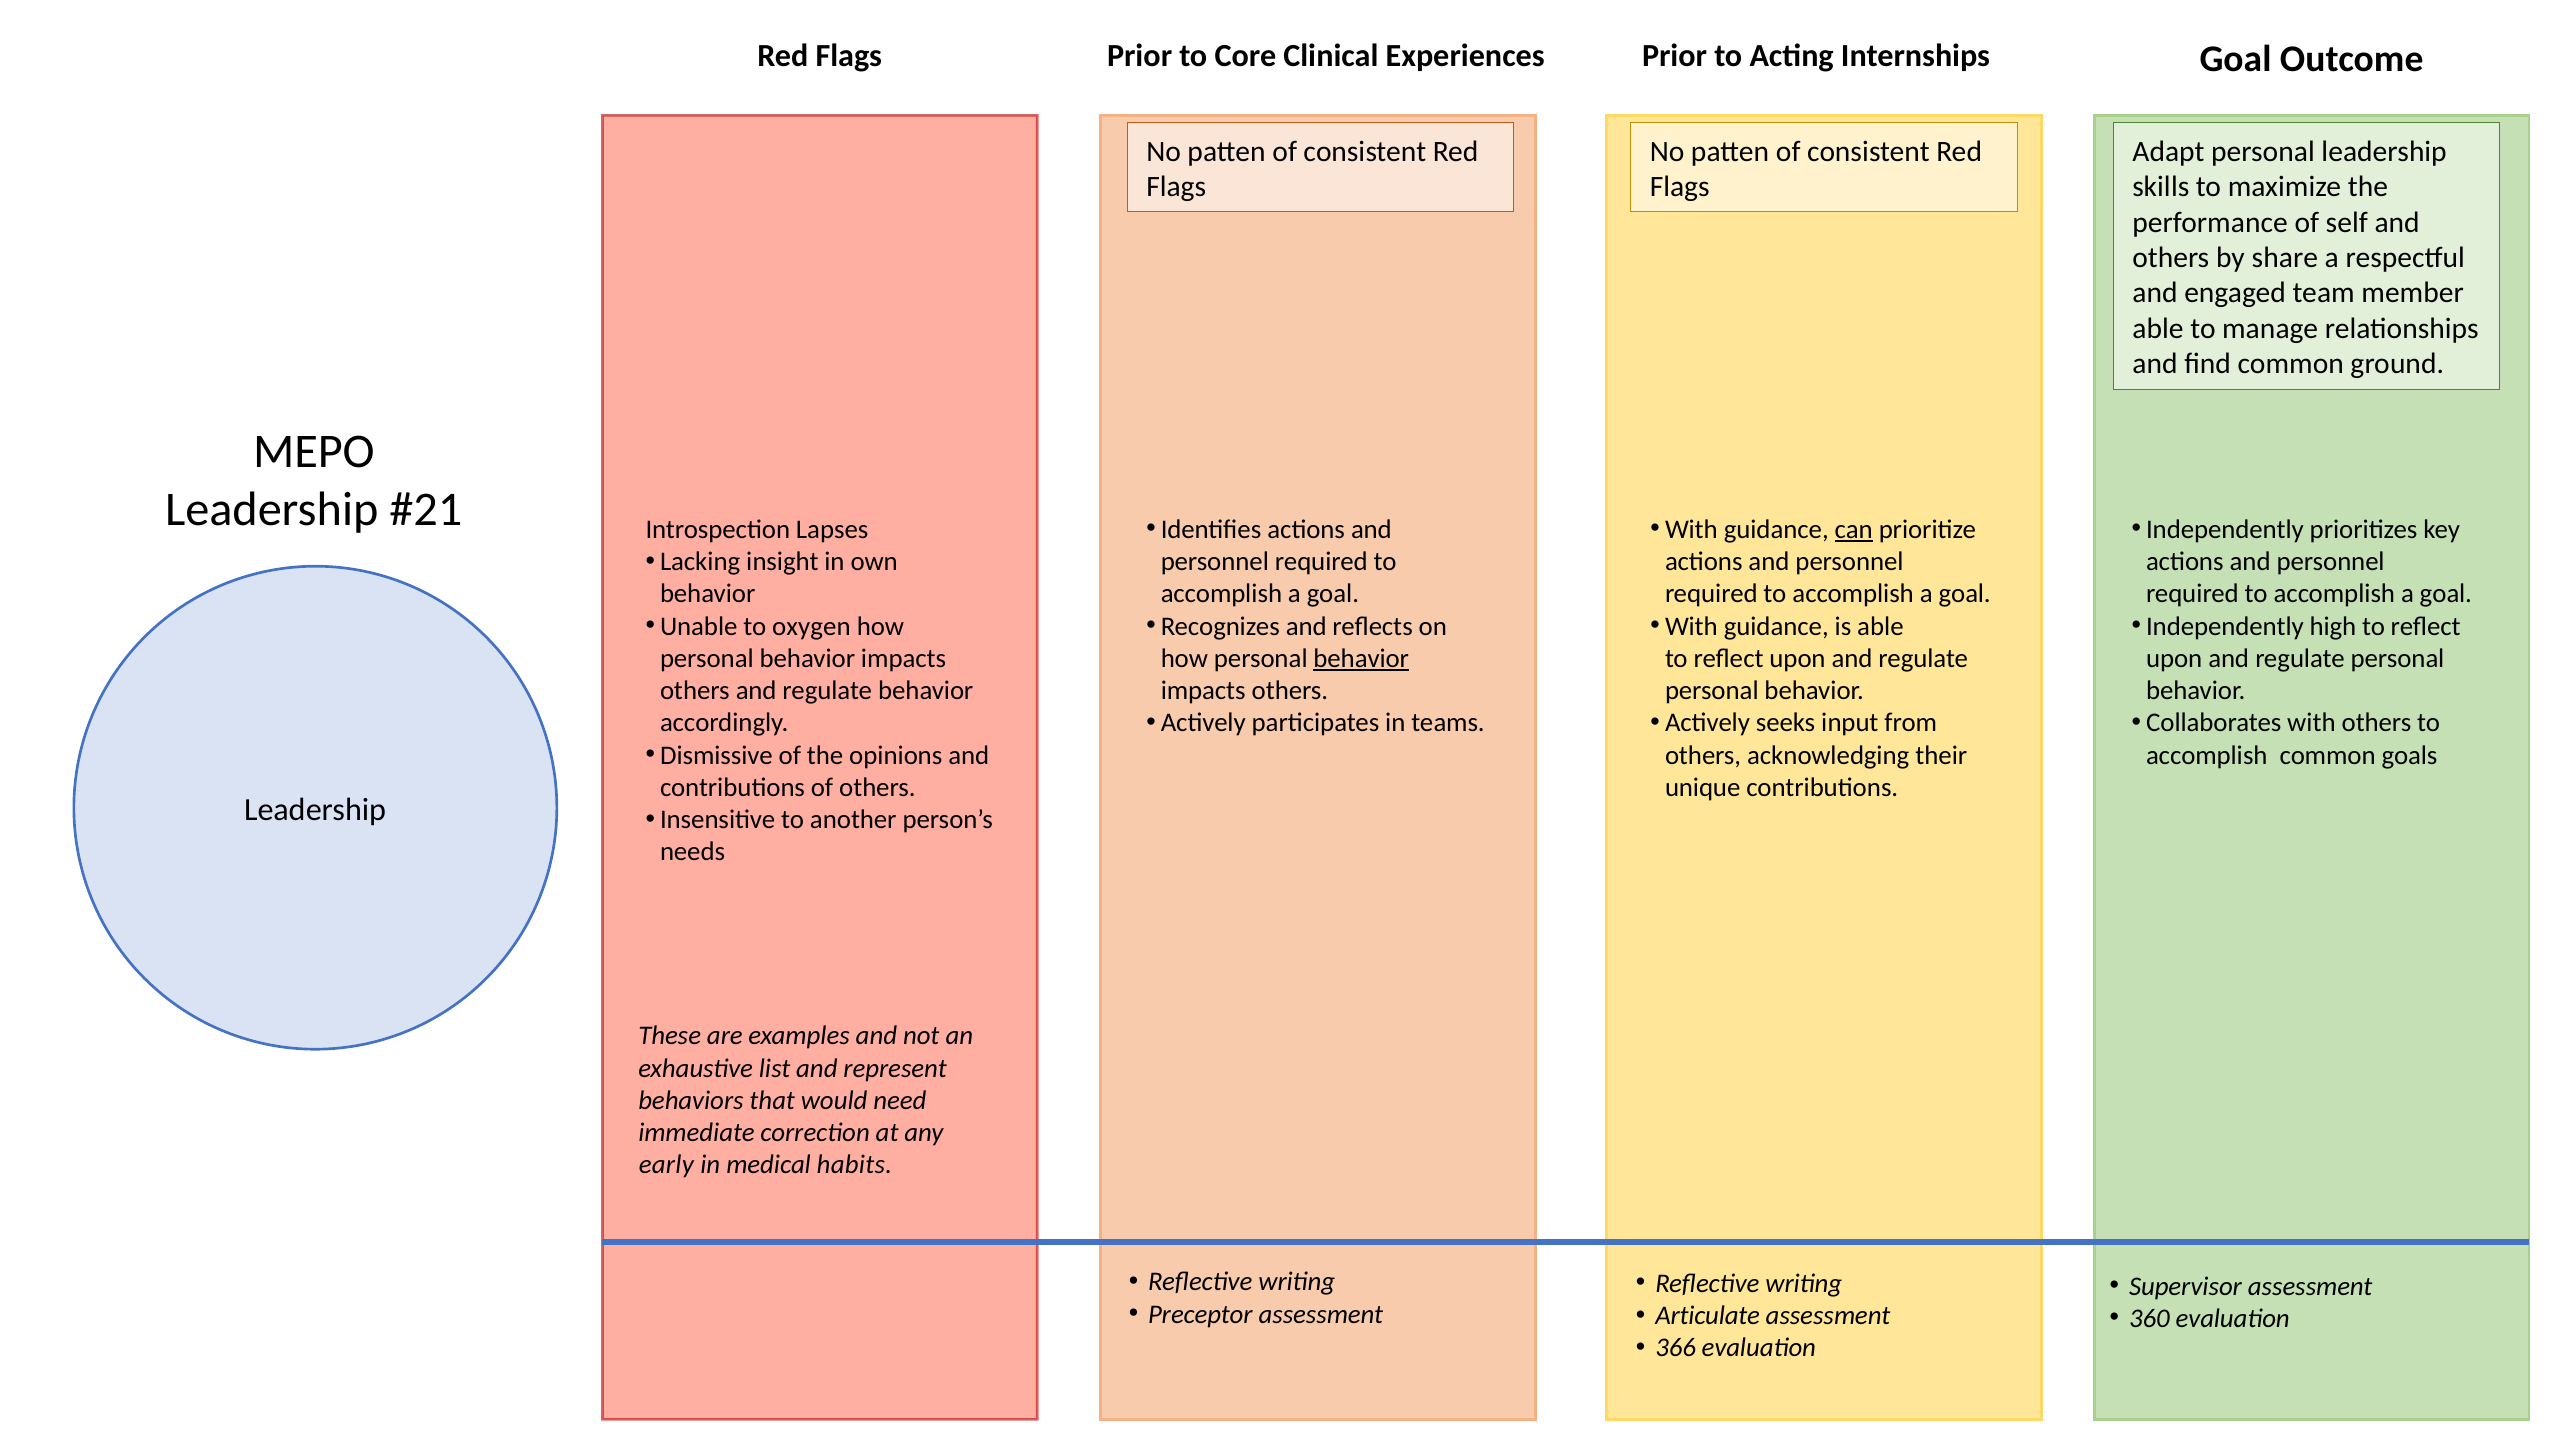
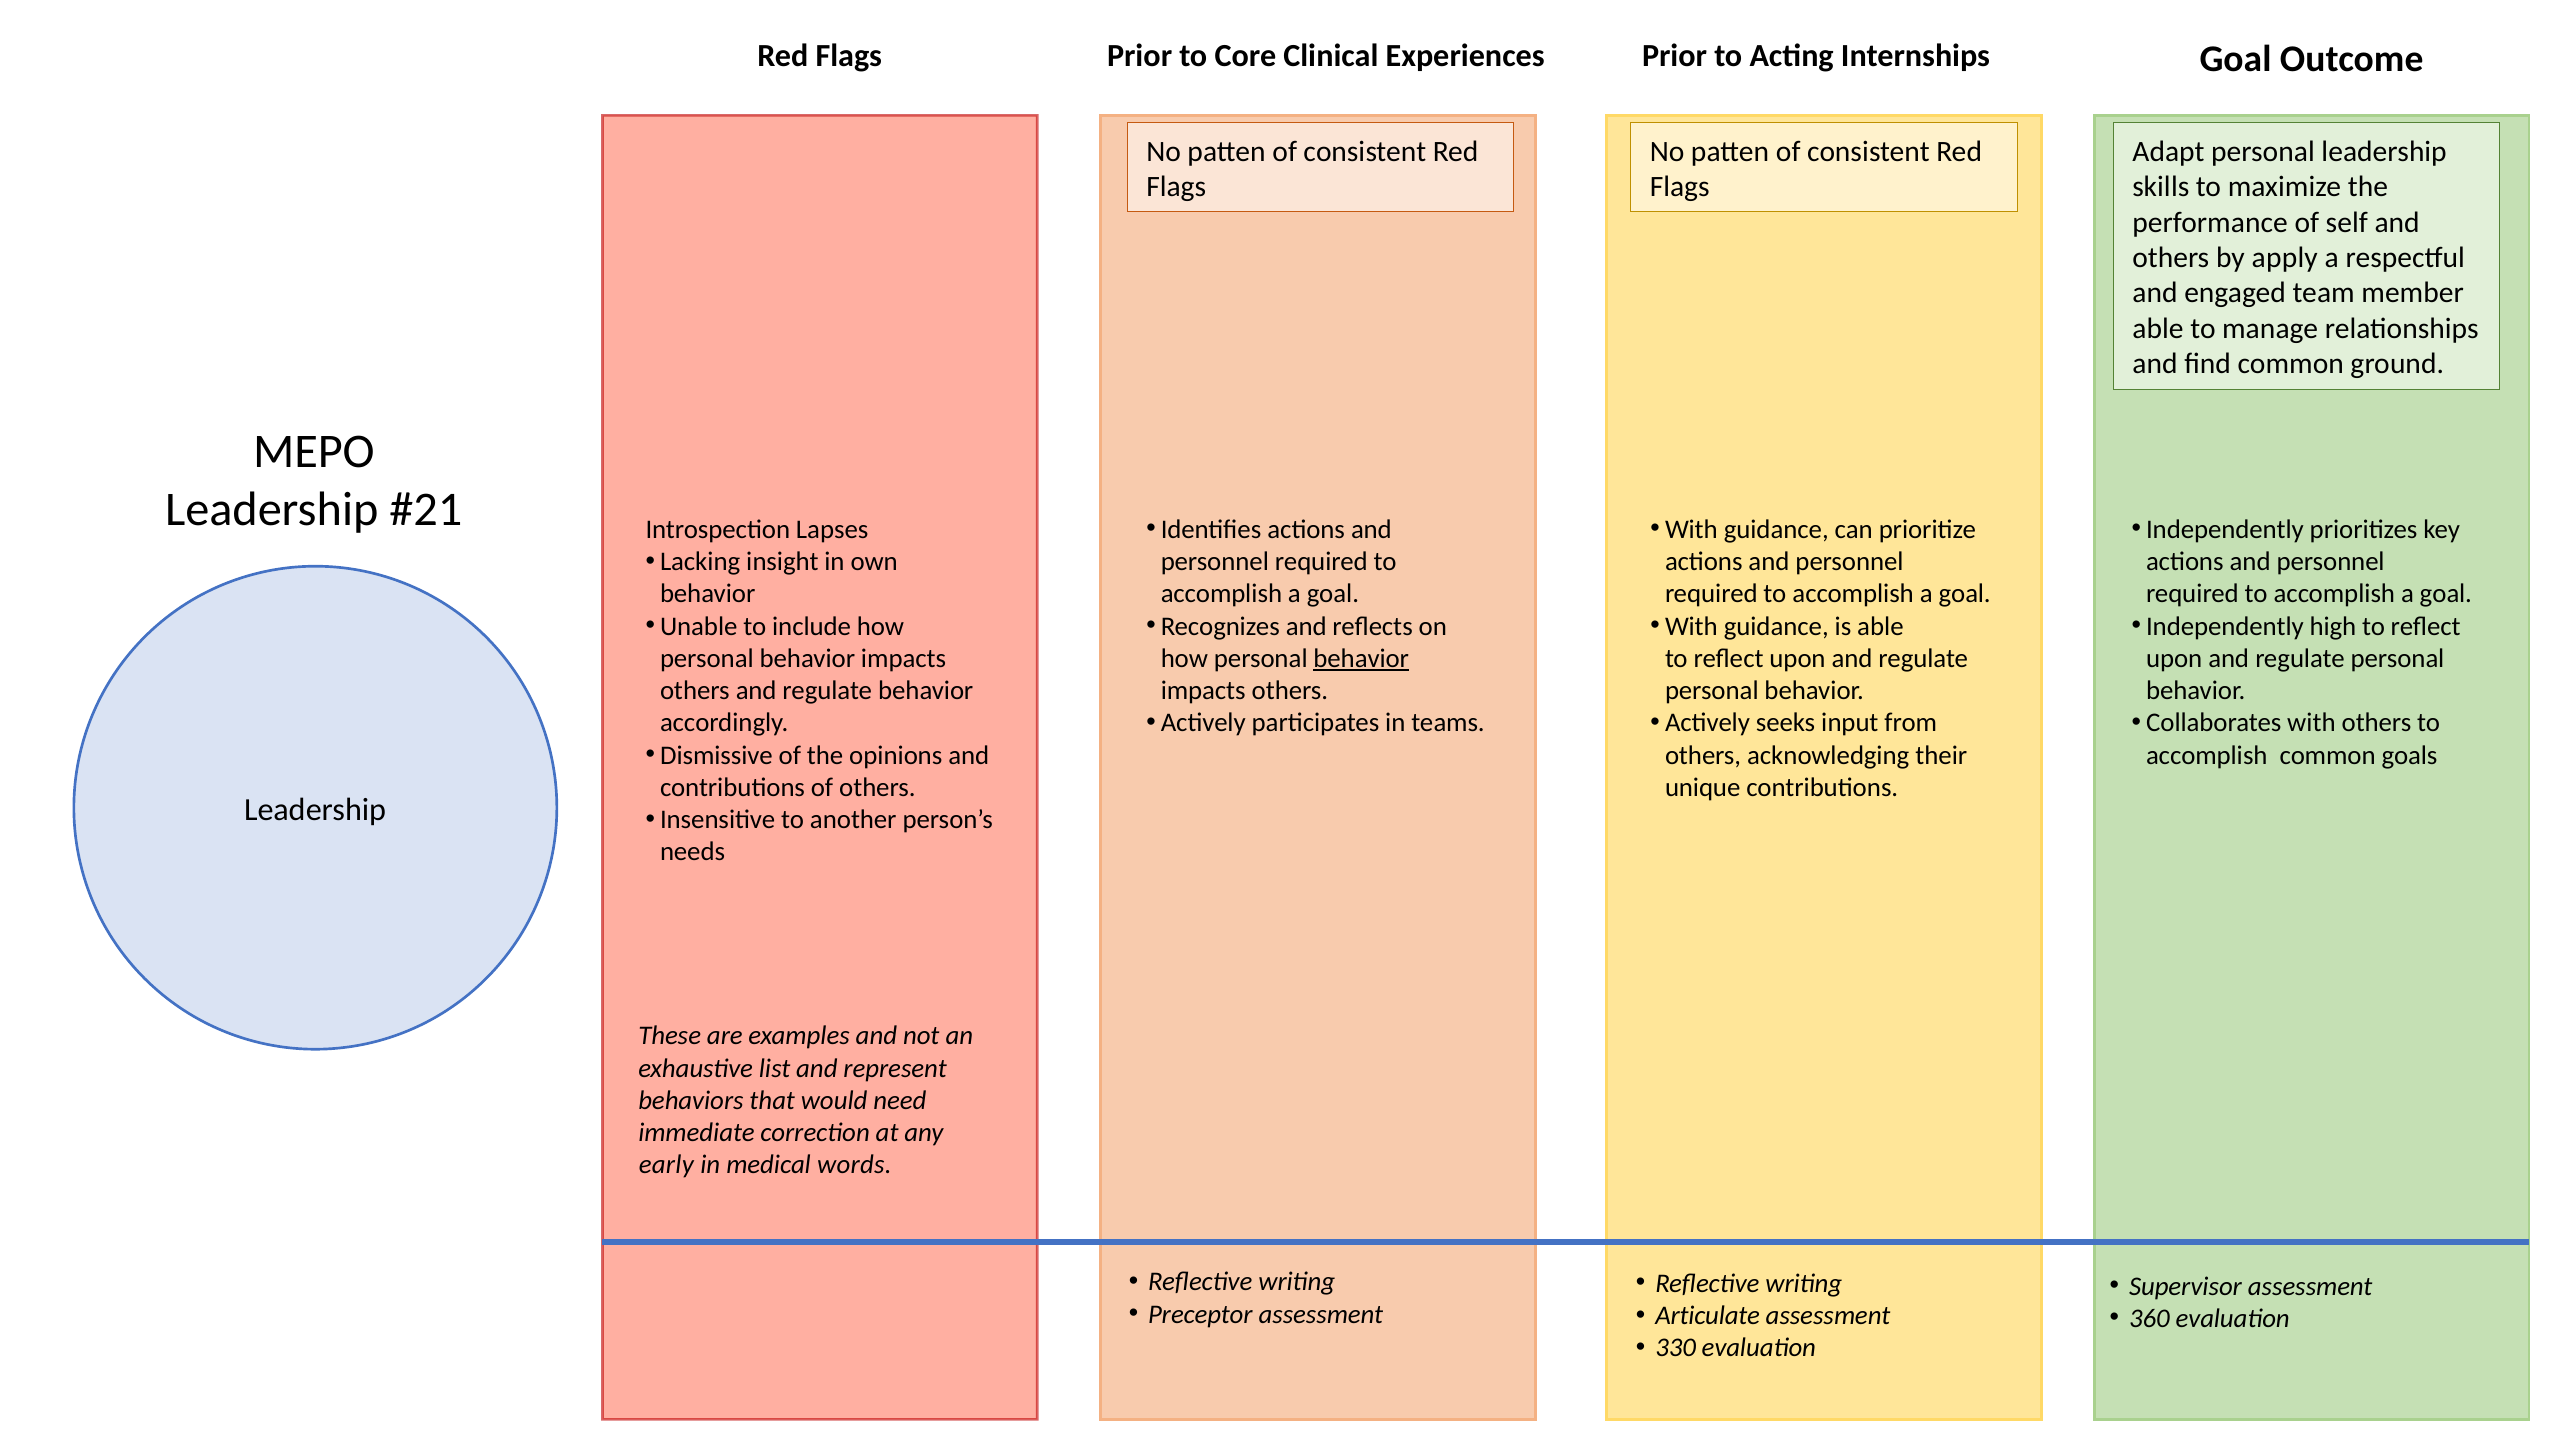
share: share -> apply (2285, 258)
can underline: present -> none (1854, 530)
oxygen: oxygen -> include (812, 626)
habits: habits -> words (854, 1165)
366: 366 -> 330 (1676, 1348)
